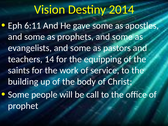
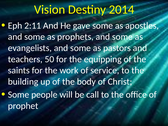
6:11: 6:11 -> 2:11 (33, 26)
14: 14 -> 50 (49, 59)
